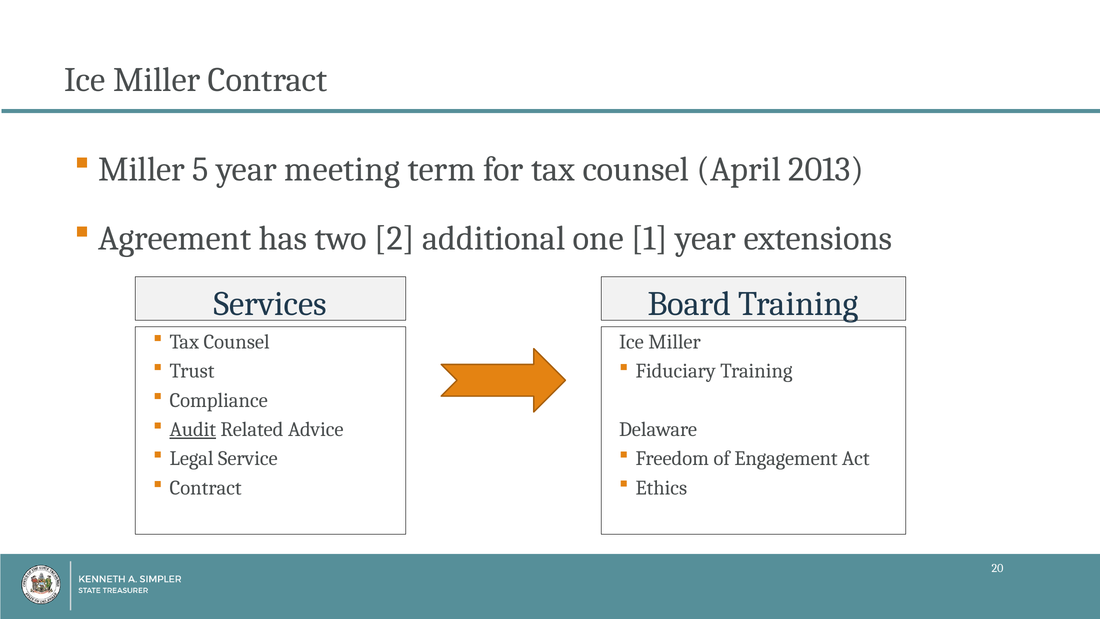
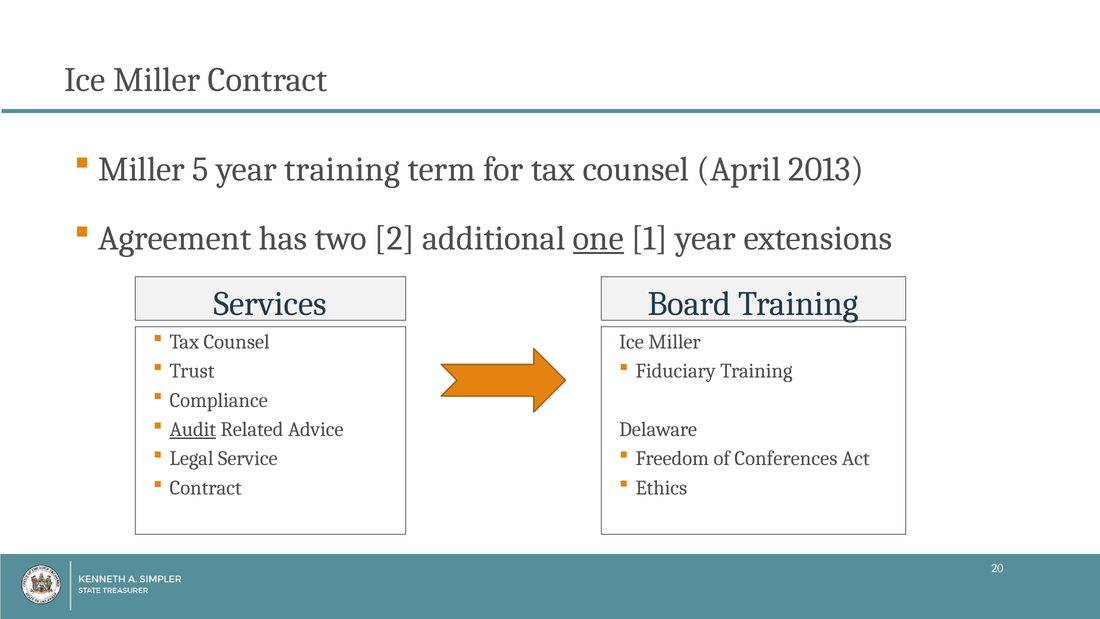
year meeting: meeting -> training (342, 170)
one underline: none -> present (598, 238)
Engagement: Engagement -> Conferences (786, 458)
